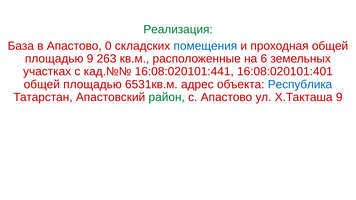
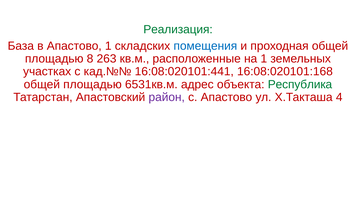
Апастово 0: 0 -> 1 (108, 46)
площадью 9: 9 -> 8 (90, 59)
на 6: 6 -> 1 (264, 59)
16:08:020101:401: 16:08:020101:401 -> 16:08:020101:168 (285, 72)
Республика colour: blue -> green (300, 84)
район colour: green -> purple (167, 97)
Х.Такташа 9: 9 -> 4 (339, 97)
